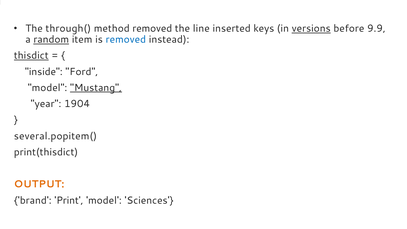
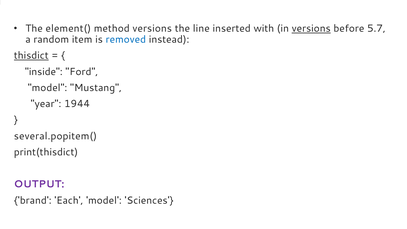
through(: through( -> element( (68, 29)
method removed: removed -> versions (152, 29)
keys: keys -> with (264, 29)
9.9: 9.9 -> 5.7 (376, 29)
random underline: present -> none (51, 40)
Mustang underline: present -> none (96, 88)
1904: 1904 -> 1944 (77, 104)
OUTPUT colour: orange -> purple (39, 184)
Print: Print -> Each (69, 200)
